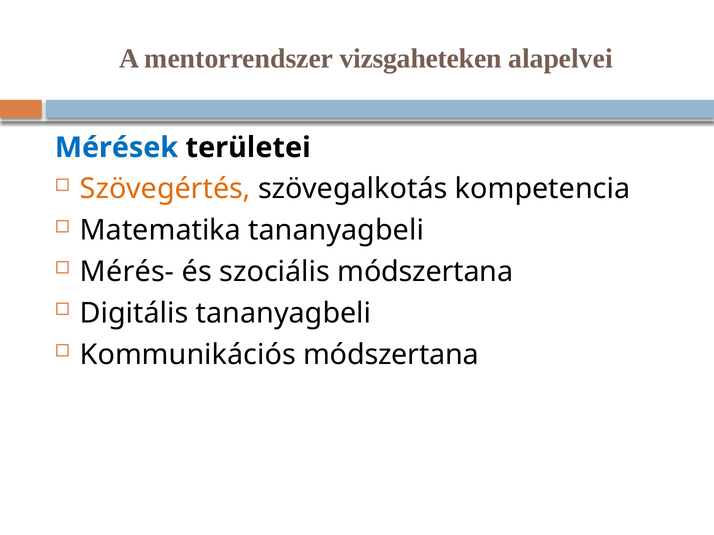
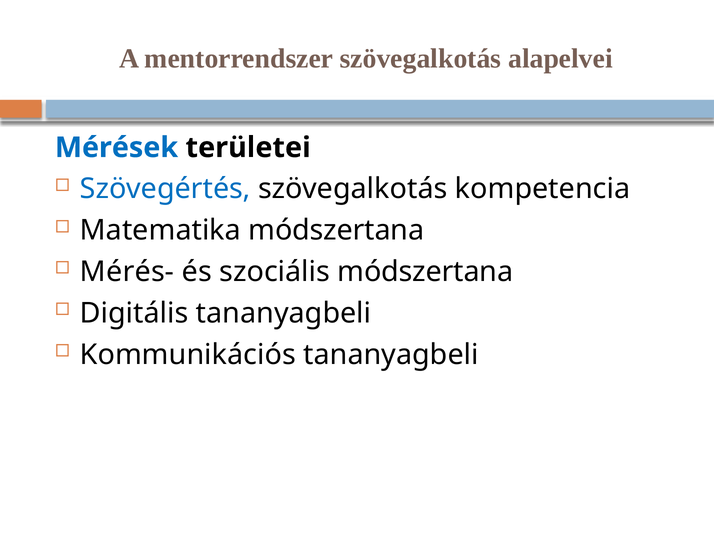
mentorrendszer vizsgaheteken: vizsgaheteken -> szövegalkotás (420, 58)
Szövegértés colour: orange -> blue (165, 189)
Matematika tananyagbeli: tananyagbeli -> módszertana (336, 231)
Kommunikációs módszertana: módszertana -> tananyagbeli (391, 355)
